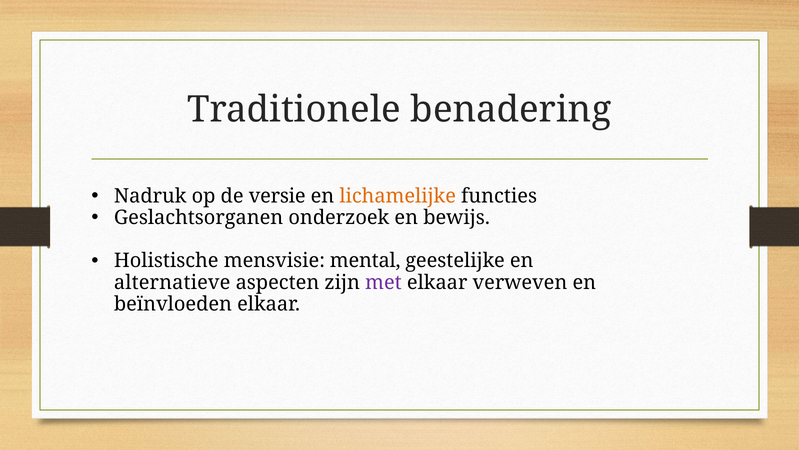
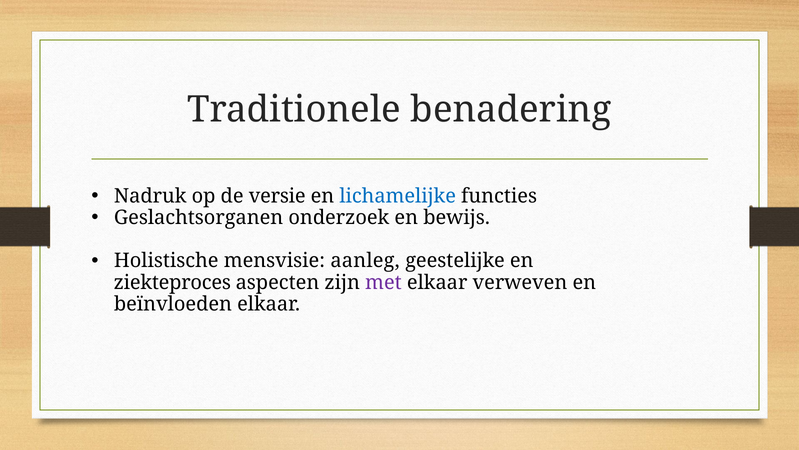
lichamelijke colour: orange -> blue (398, 196)
mental: mental -> aanleg (365, 261)
alternatieve: alternatieve -> ziekteproces (172, 282)
